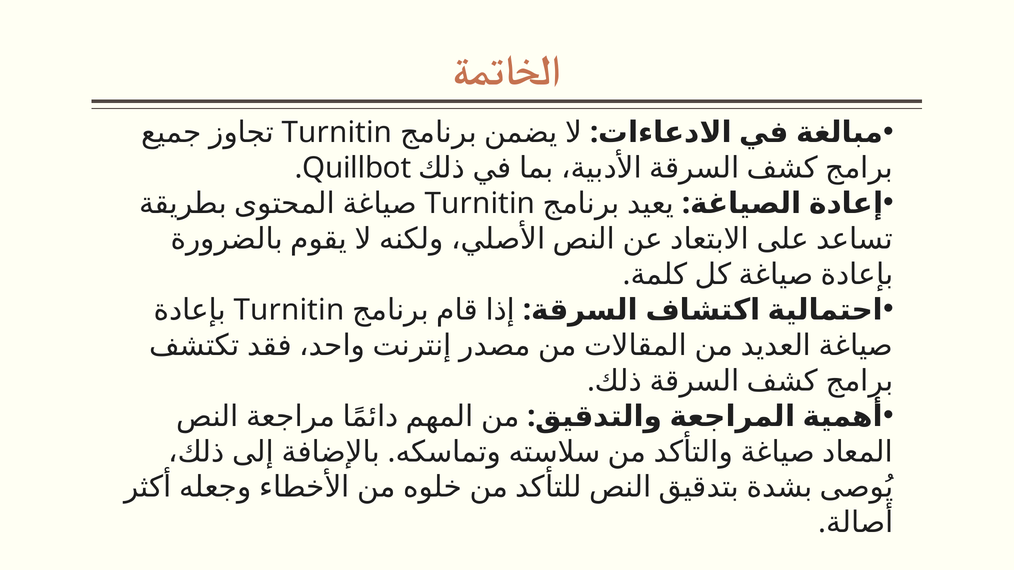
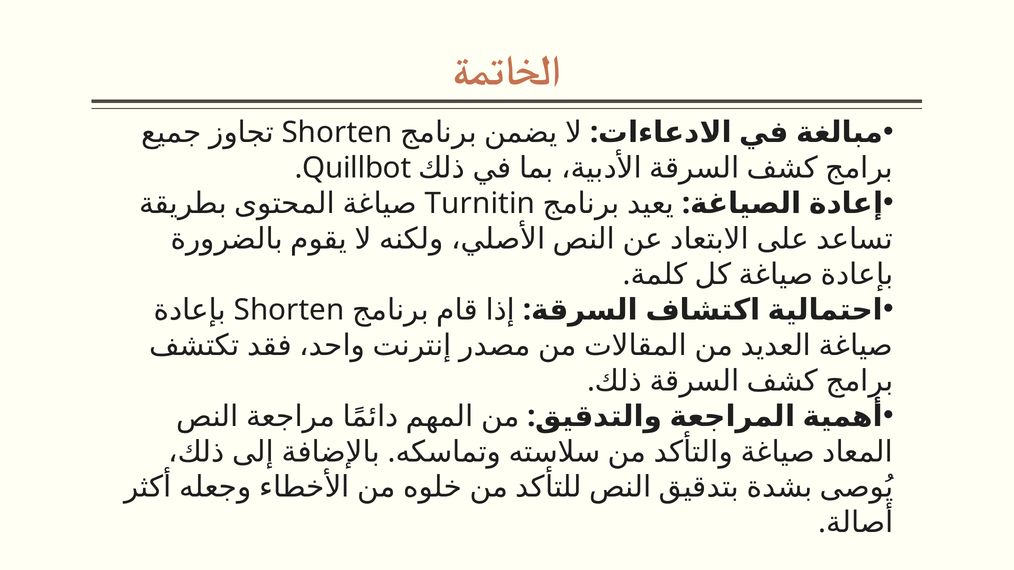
Turnitin: Turnitin -> Shorten (337, 132)
Turnitin: Turnitin -> Shorten (289, 310)
